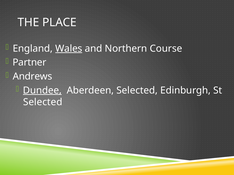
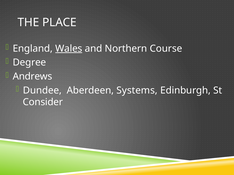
Partner: Partner -> Degree (29, 63)
Dundee underline: present -> none (42, 91)
Aberdeen Selected: Selected -> Systems (137, 91)
Selected: Selected -> Consider (43, 102)
